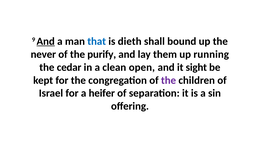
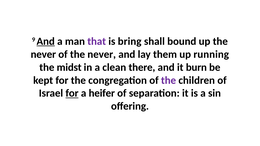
that colour: blue -> purple (97, 41)
dieth: dieth -> bring (130, 41)
of the purify: purify -> never (102, 54)
cedar: cedar -> midst (69, 67)
open: open -> there (142, 67)
sight: sight -> burn (196, 67)
for underline: none -> present (72, 93)
